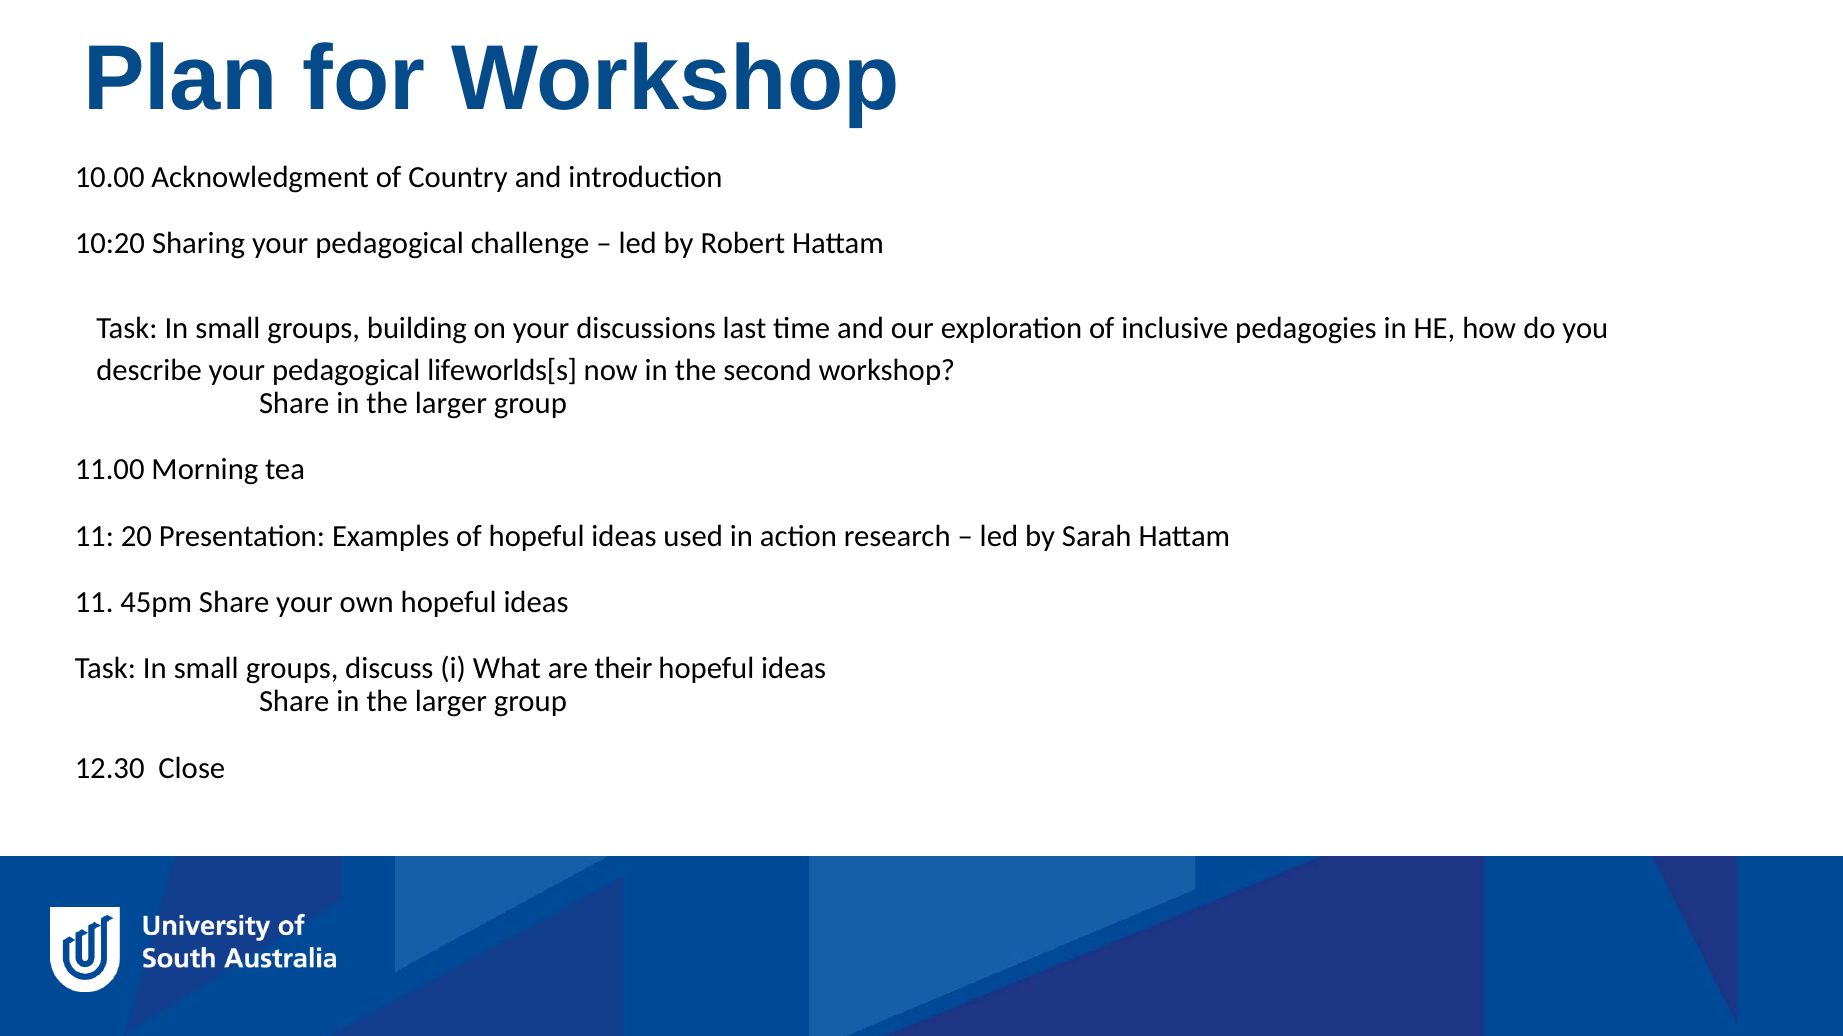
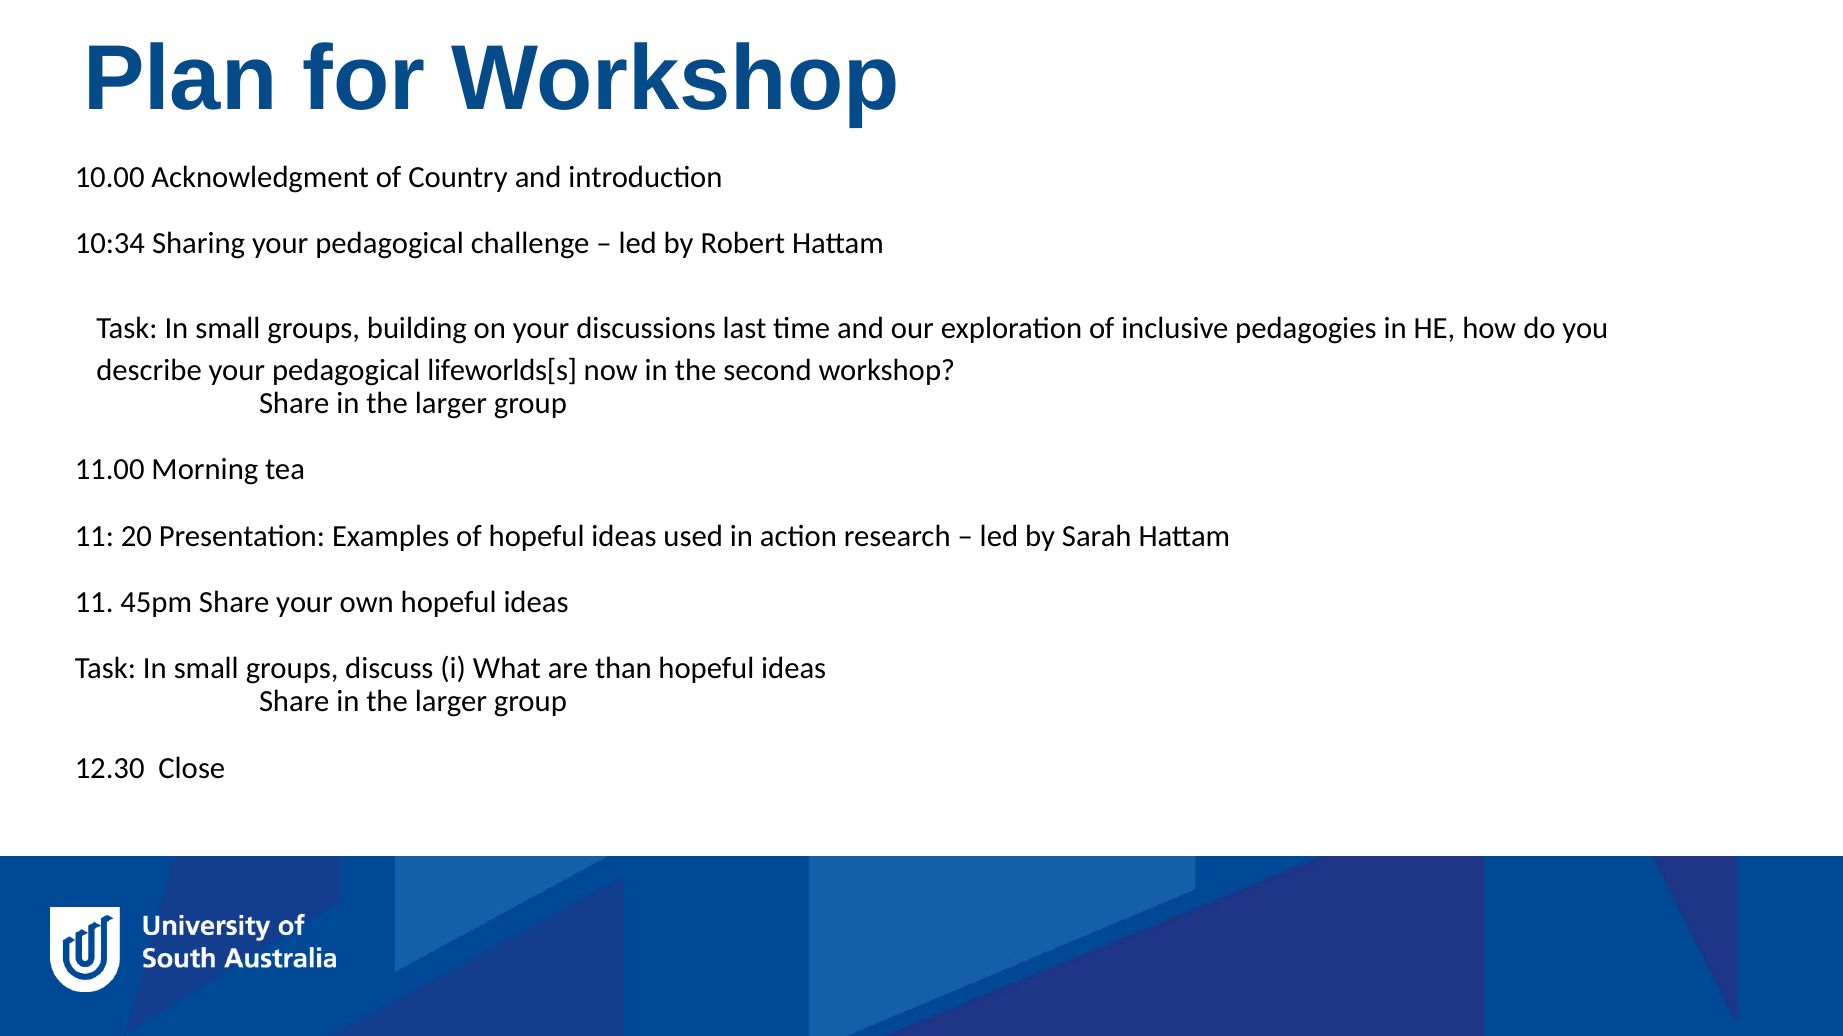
10:20: 10:20 -> 10:34 (110, 243)
their: their -> than (623, 669)
